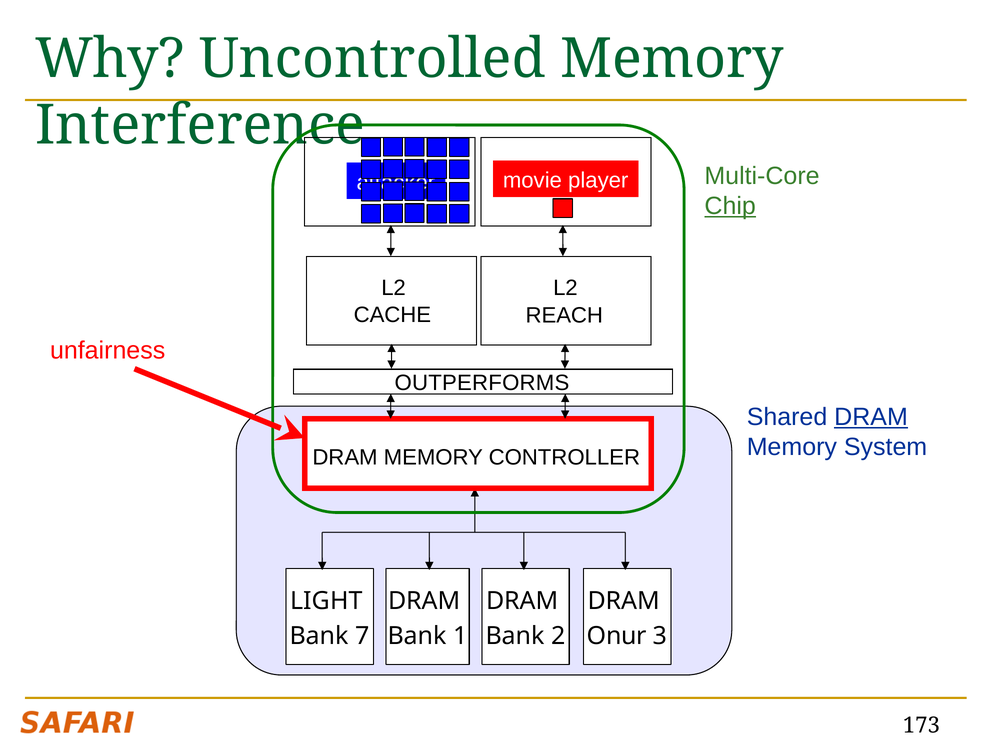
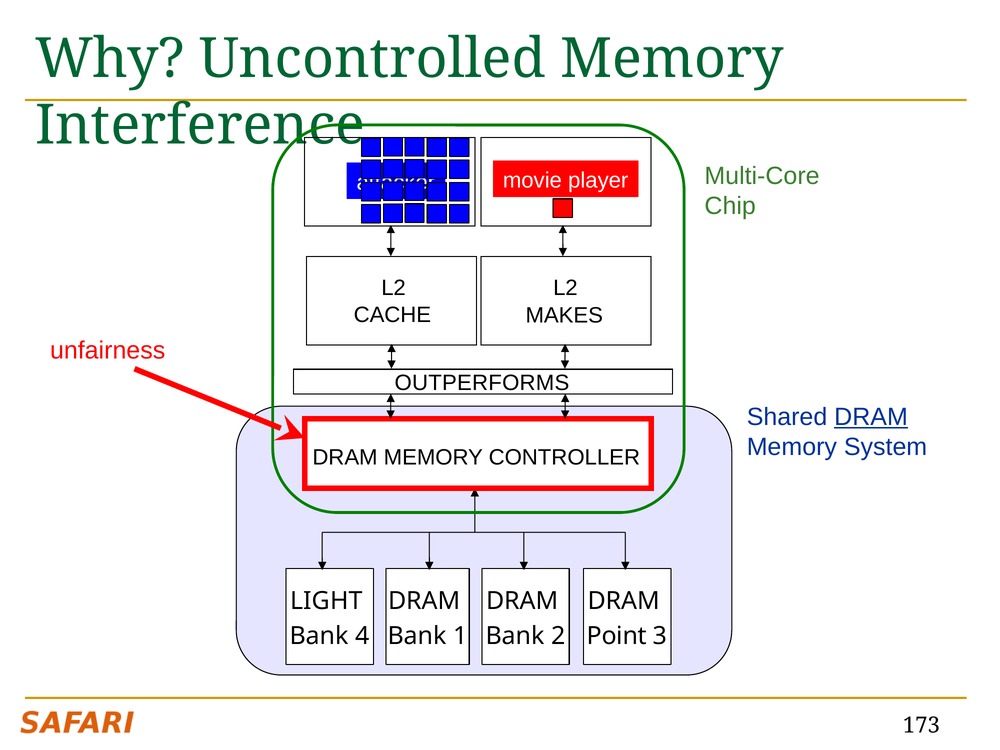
Chip underline: present -> none (730, 206)
REACH: REACH -> MAKES (564, 315)
7: 7 -> 4 (362, 636)
Onur: Onur -> Point (617, 636)
